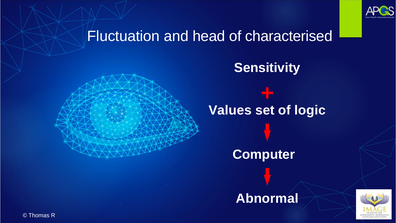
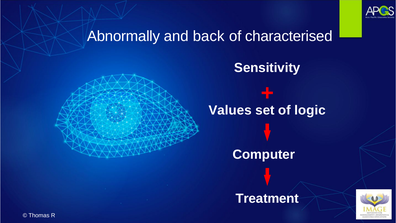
Fluctuation: Fluctuation -> Abnormally (124, 36)
head: head -> back (209, 36)
Abnormal: Abnormal -> Treatment (267, 198)
